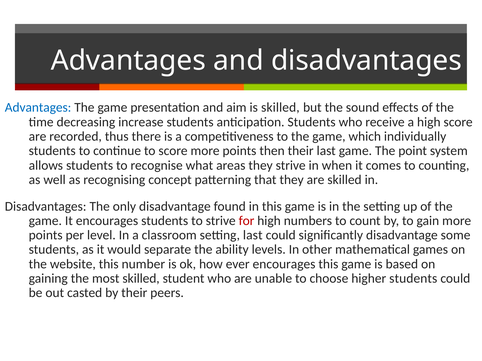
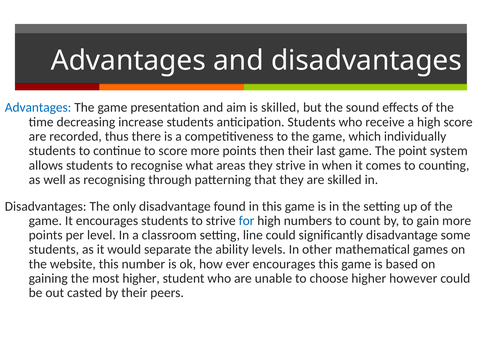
concept: concept -> through (170, 180)
for colour: red -> blue (247, 221)
setting last: last -> line (253, 235)
most skilled: skilled -> higher (141, 279)
higher students: students -> however (413, 279)
